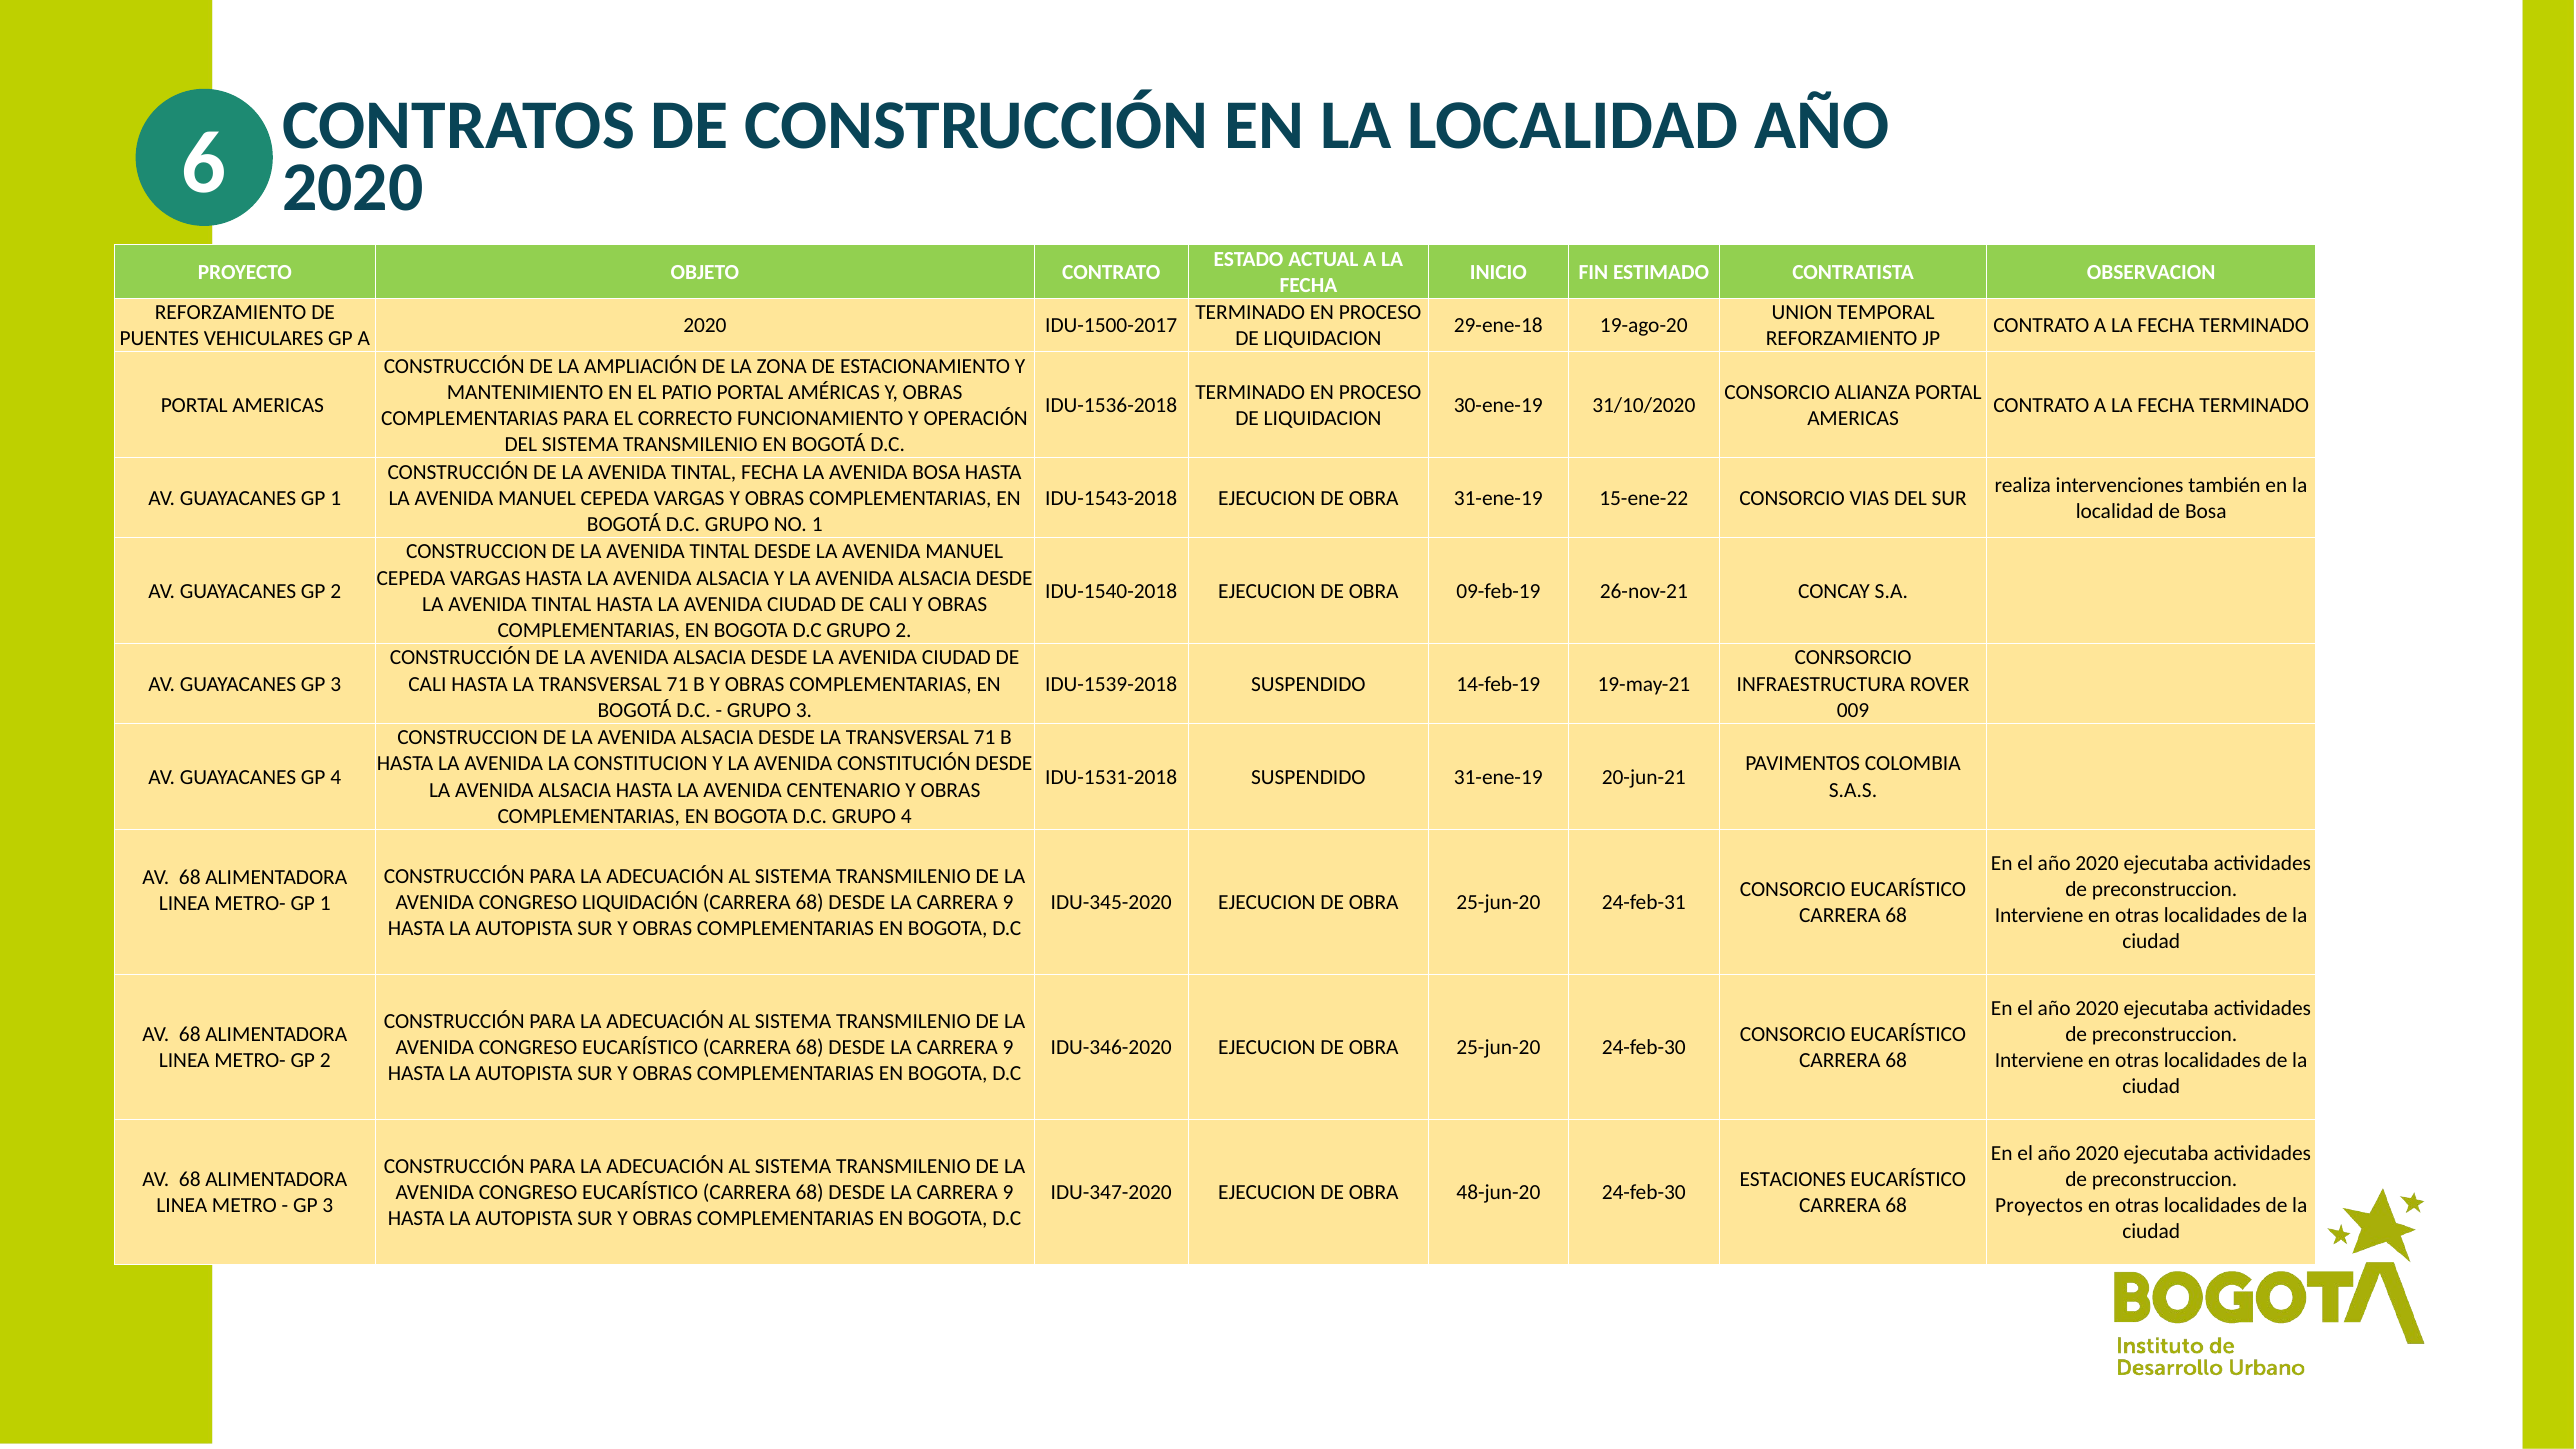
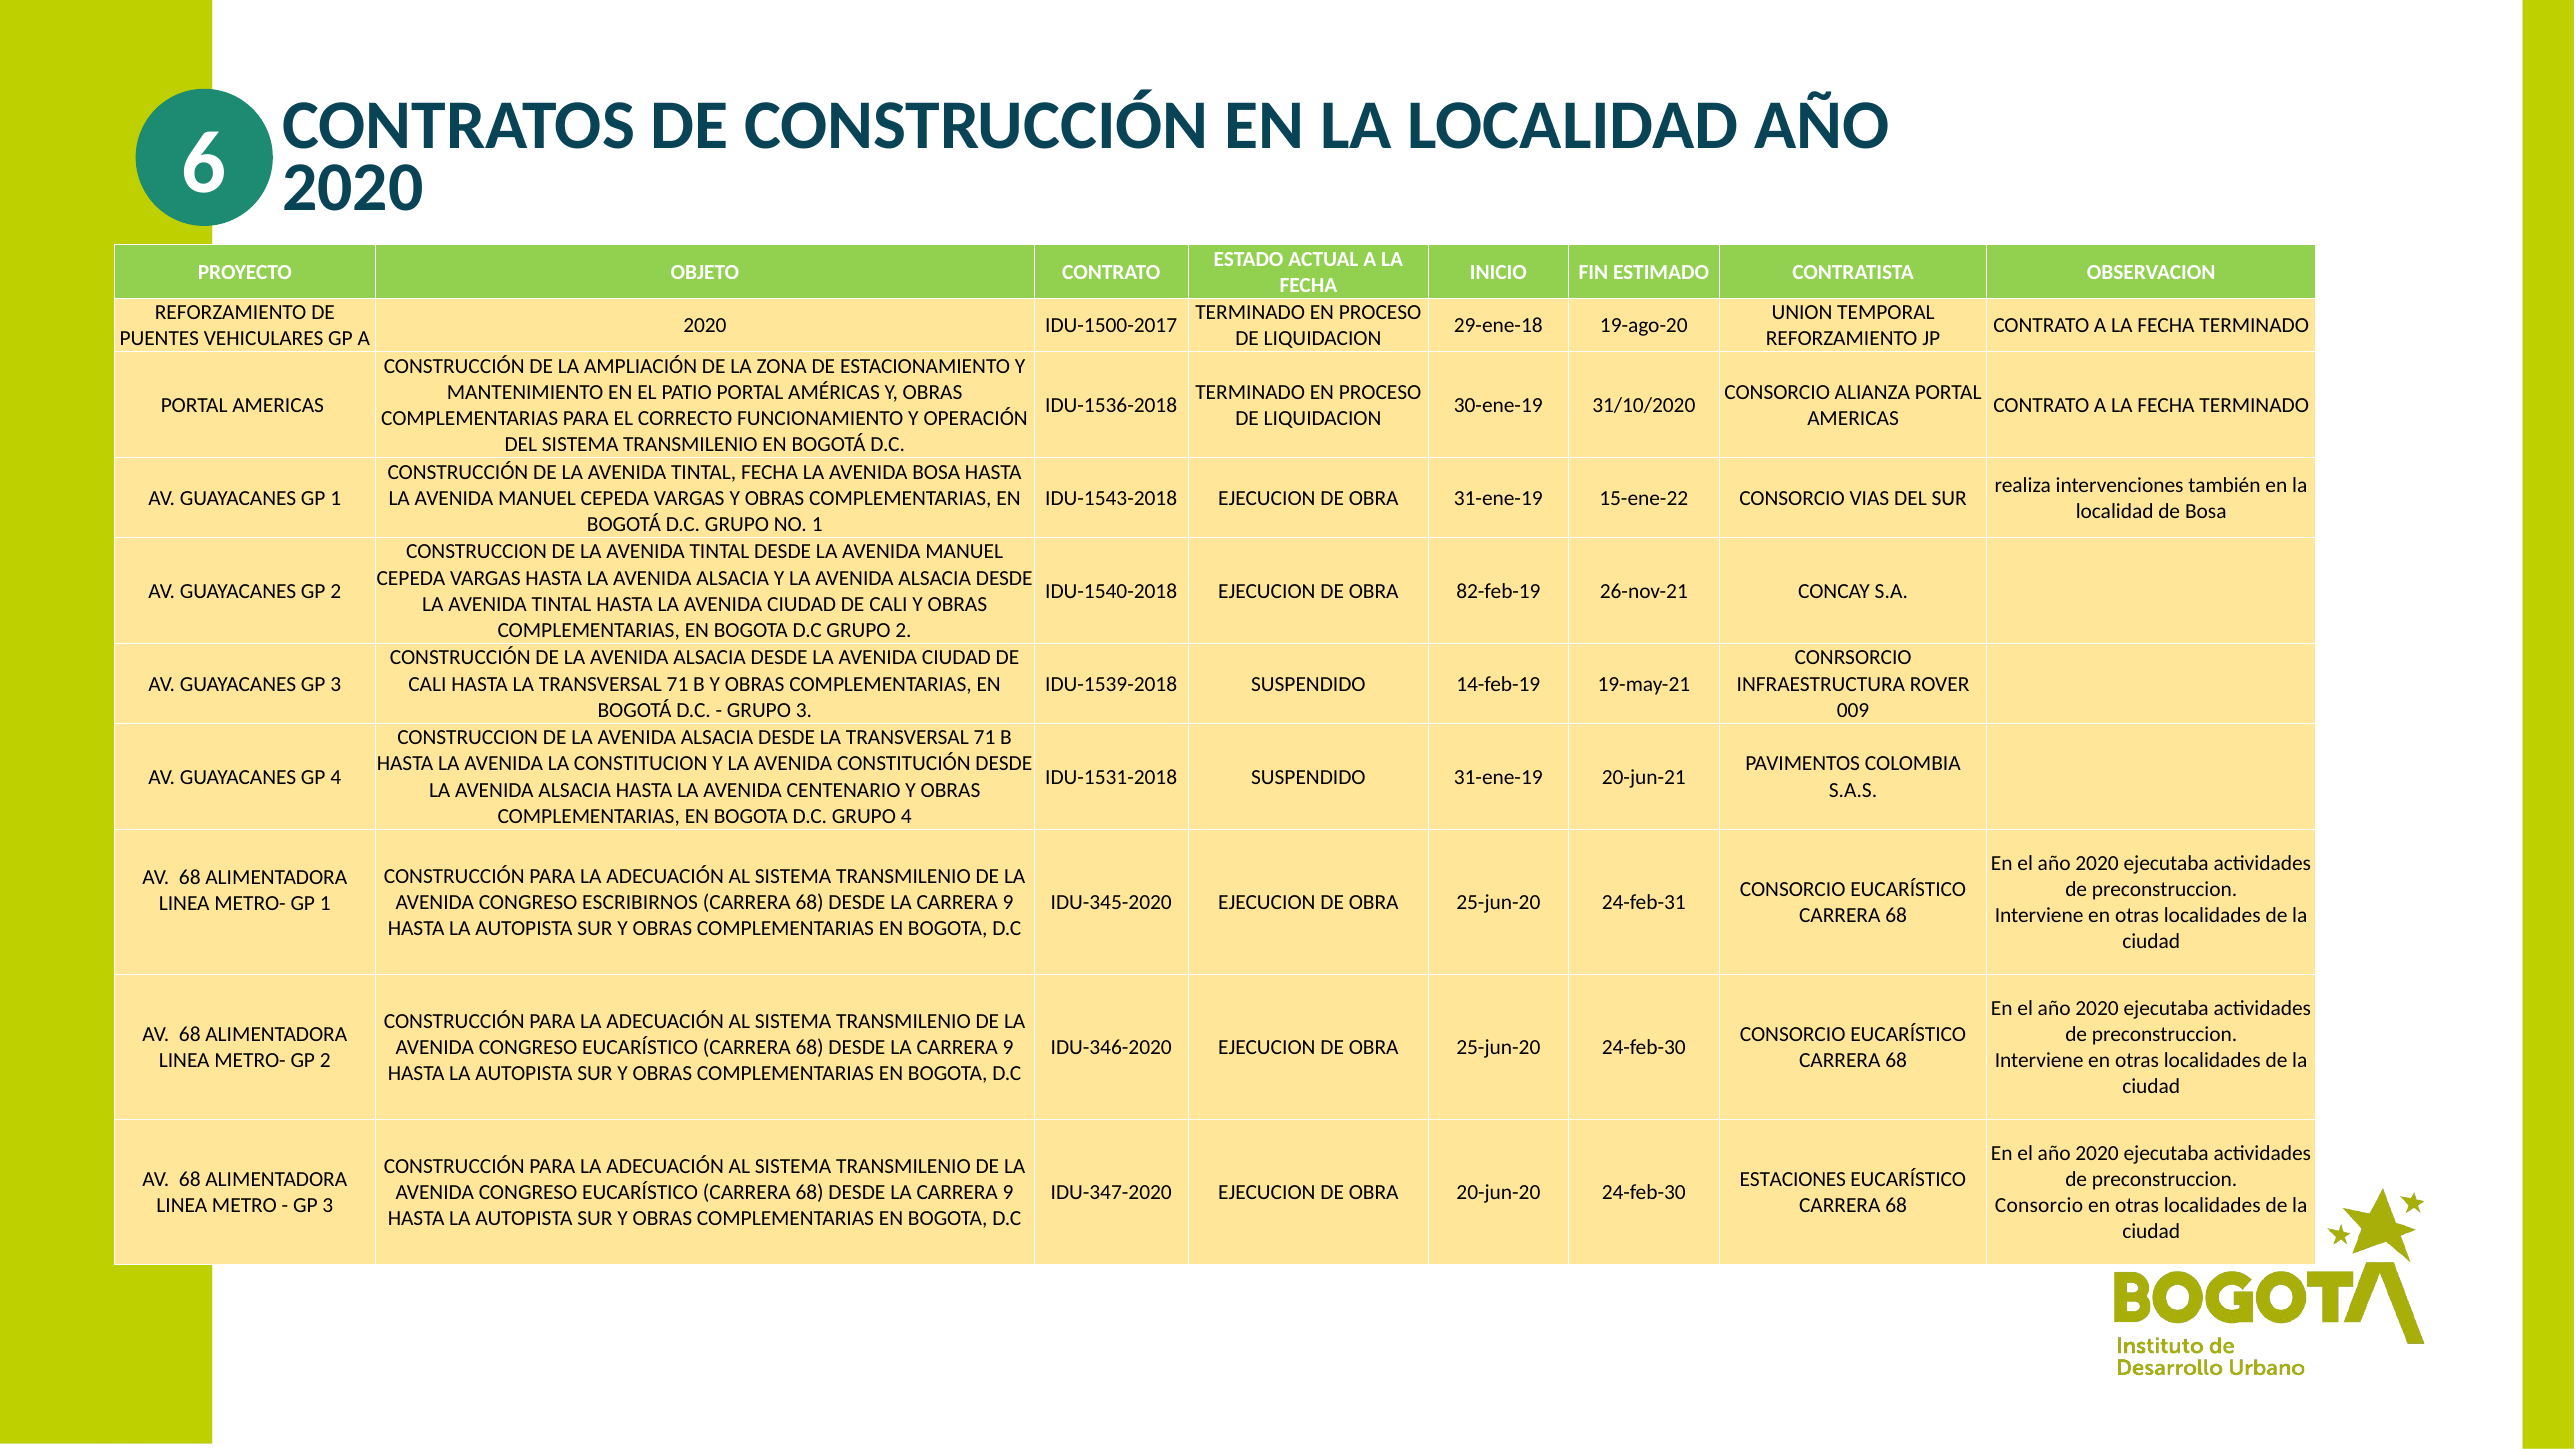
09-feb-19: 09-feb-19 -> 82-feb-19 (1498, 591)
LIQUIDACIÓN: LIQUIDACIÓN -> ESCRIBIRNOS (640, 903)
48-jun-20: 48-jun-20 -> 20-jun-20 (1498, 1193)
Proyectos: Proyectos -> Consorcio (2039, 1206)
